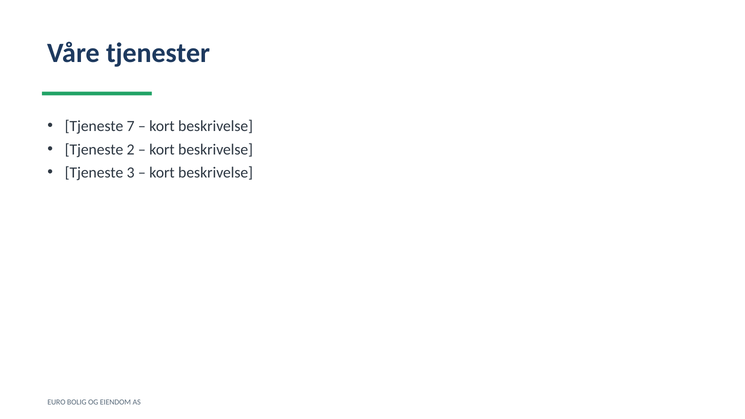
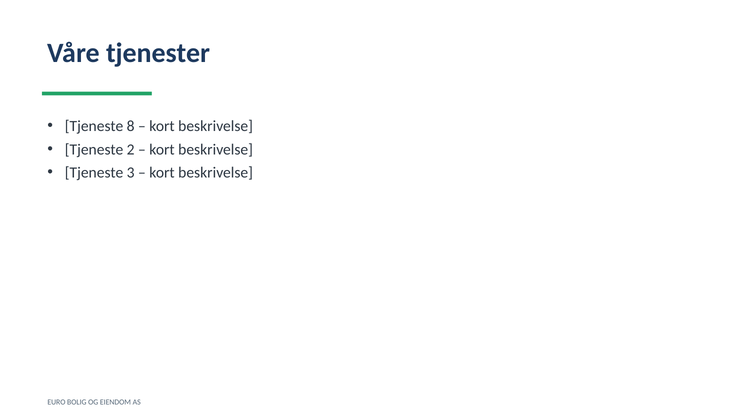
7: 7 -> 8 (131, 126)
